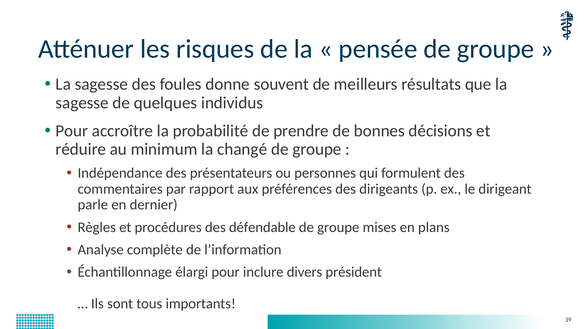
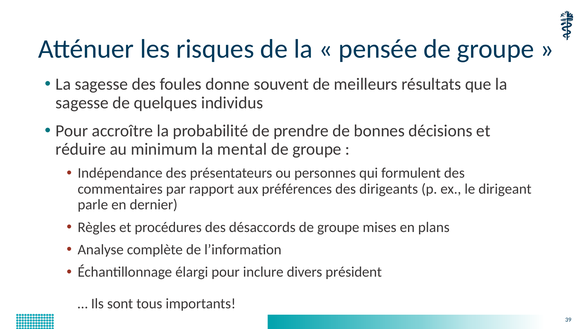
changé: changé -> mental (242, 150)
défendable: défendable -> désaccords (262, 228)
